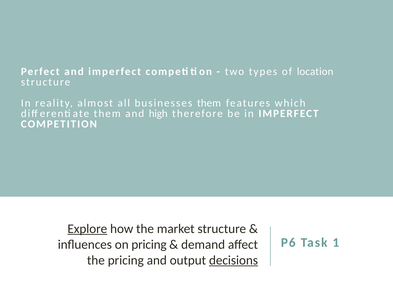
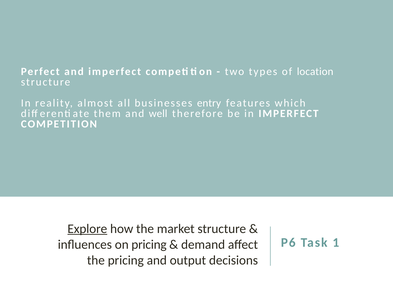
businesses them: them -> entry (209, 103)
high: high -> well (158, 113)
decisions underline: present -> none (233, 260)
